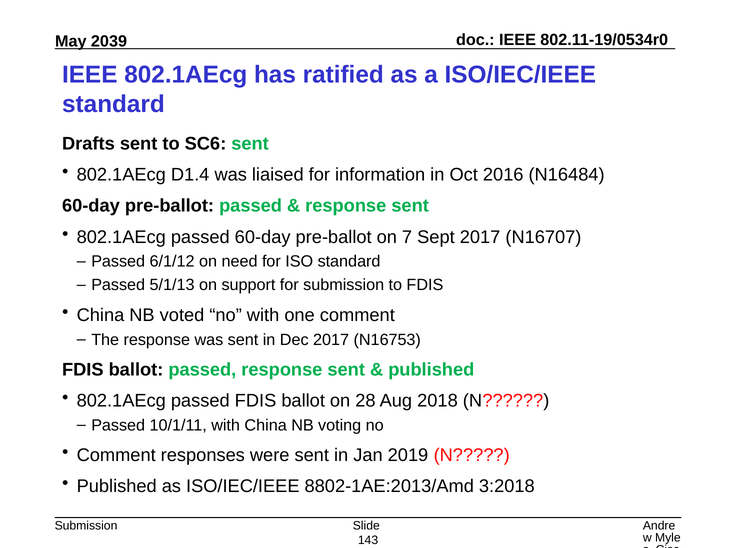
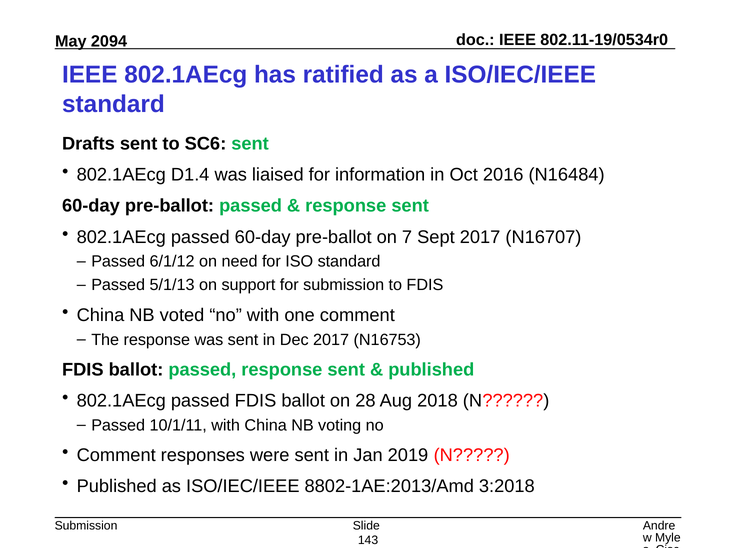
2039: 2039 -> 2094 (109, 41)
